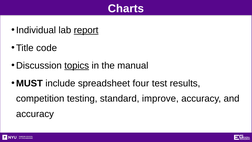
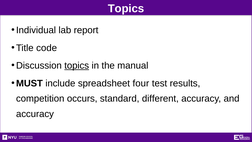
Charts: Charts -> Topics (126, 9)
report underline: present -> none (86, 30)
testing: testing -> occurs (82, 98)
improve: improve -> different (160, 98)
